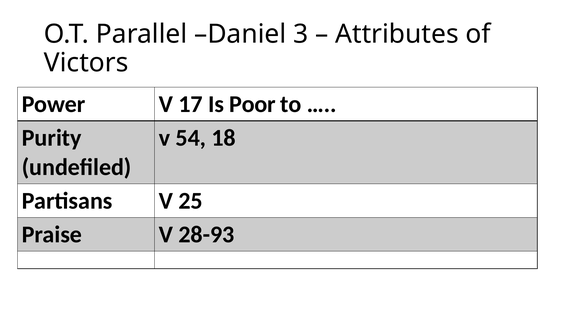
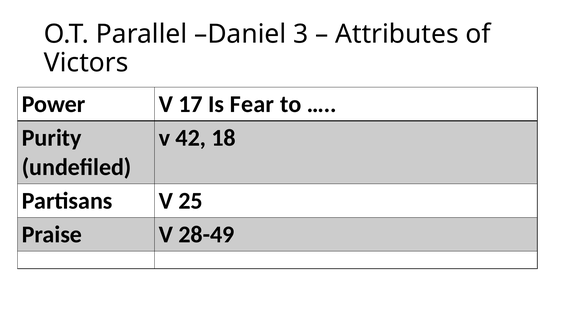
Poor: Poor -> Fear (252, 104)
54: 54 -> 42 (191, 138)
28-93: 28-93 -> 28-49 (206, 234)
